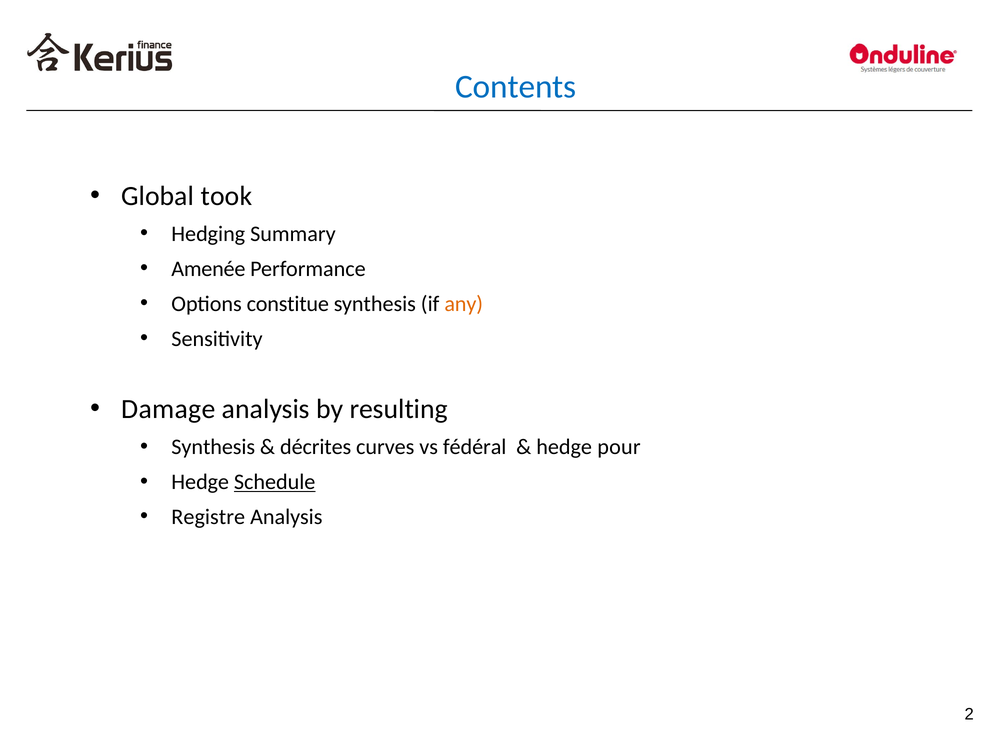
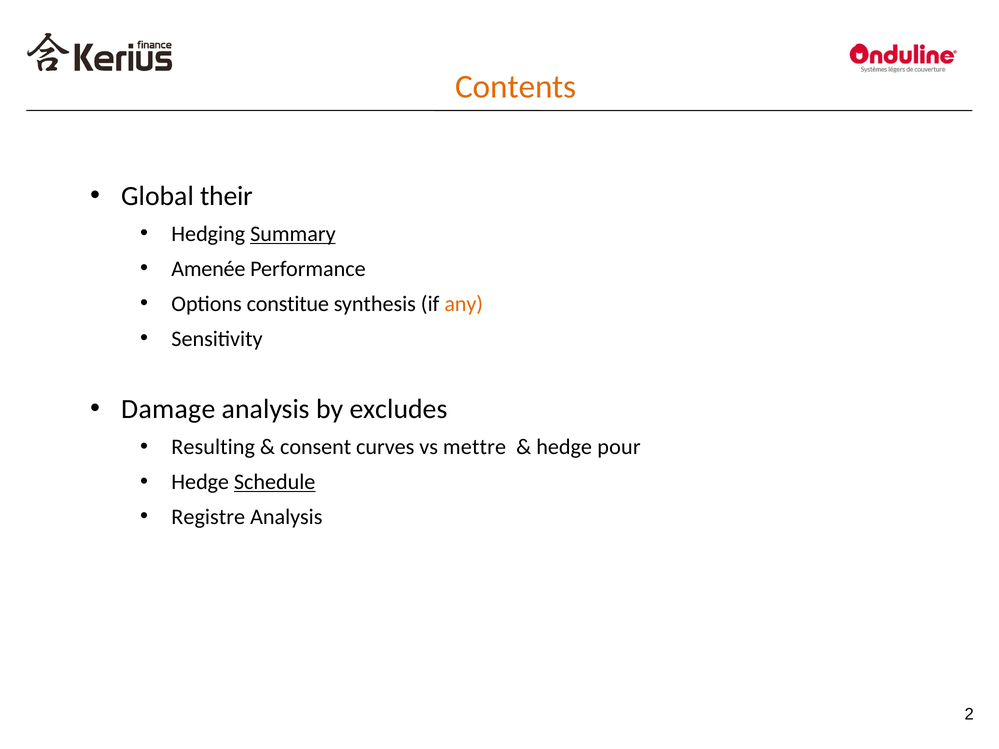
Contents colour: blue -> orange (516, 87)
took: took -> their (227, 196)
Summary underline: none -> present (293, 234)
resulting: resulting -> excludes (399, 409)
Synthesis: Synthesis -> Resulting (213, 447)
décrites: décrites -> consent (316, 447)
fédéral: fédéral -> mettre (475, 447)
